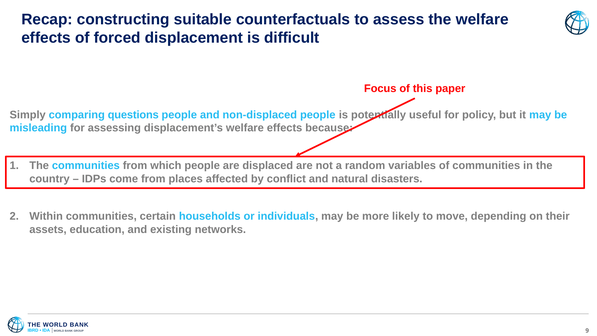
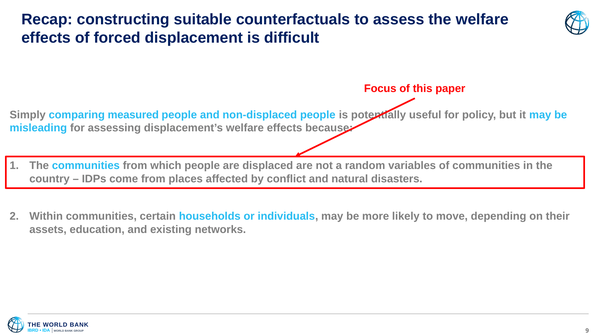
questions: questions -> measured (133, 115)
